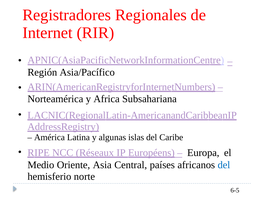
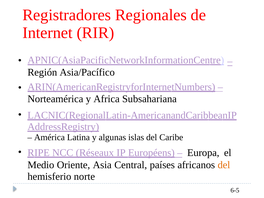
del colour: blue -> orange (224, 165)
